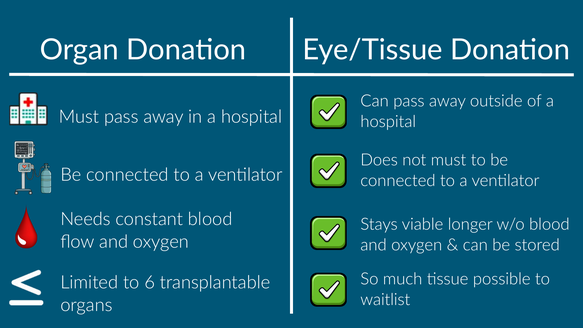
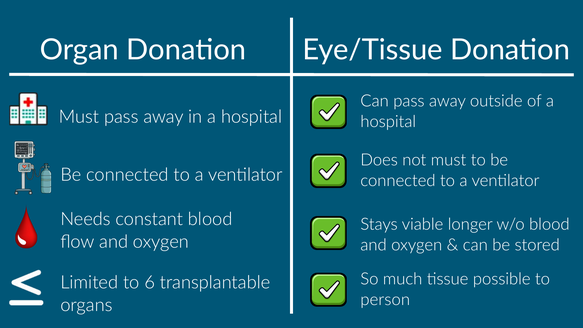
waitlist: waitlist -> person (385, 300)
